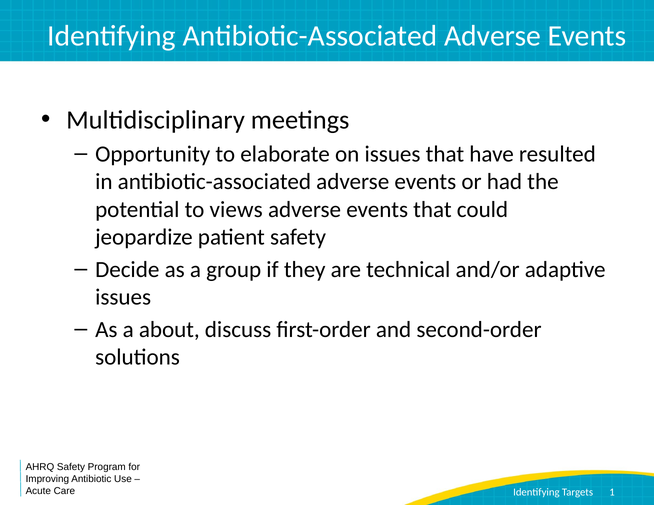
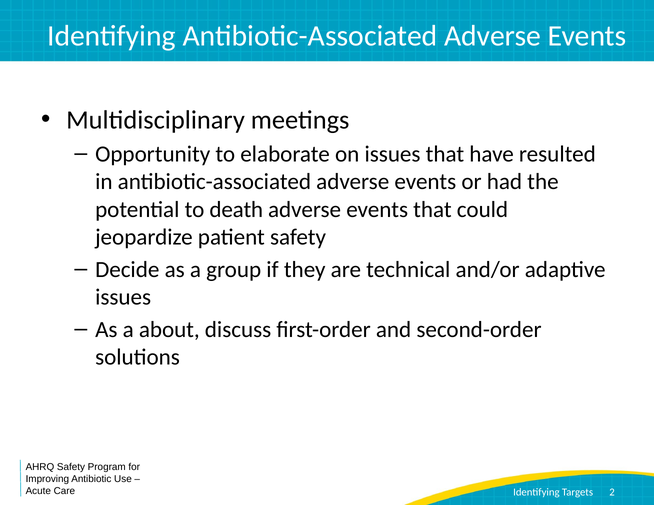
views: views -> death (236, 210)
1: 1 -> 2 (612, 493)
